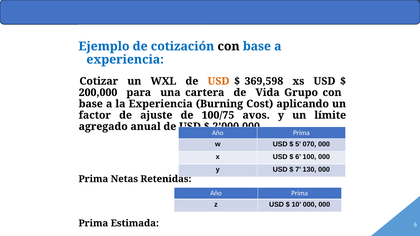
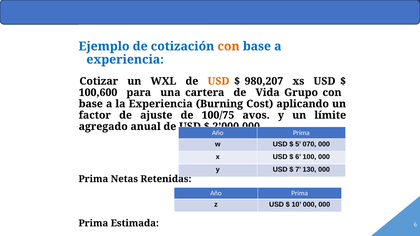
con colour: black -> orange (229, 46)
369,598: 369,598 -> 980,207 (264, 81)
200,000: 200,000 -> 100,600 (98, 93)
